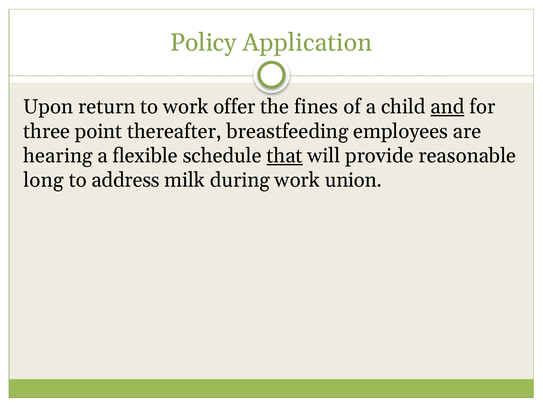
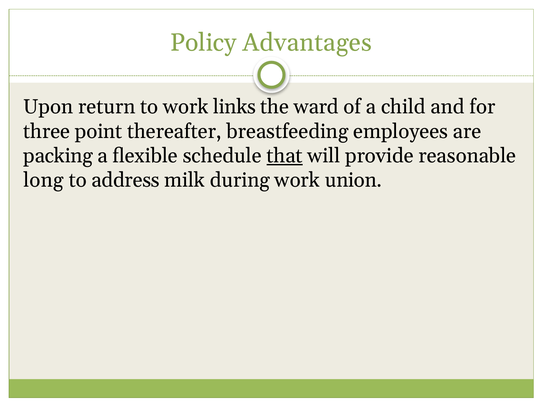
Application: Application -> Advantages (307, 43)
offer: offer -> links (234, 107)
fines: fines -> ward (316, 107)
and underline: present -> none (448, 107)
hearing: hearing -> packing (58, 156)
